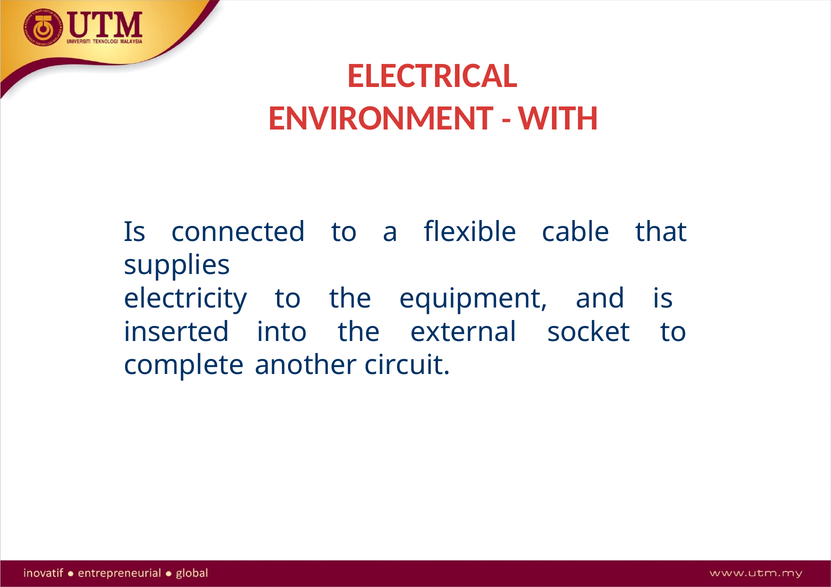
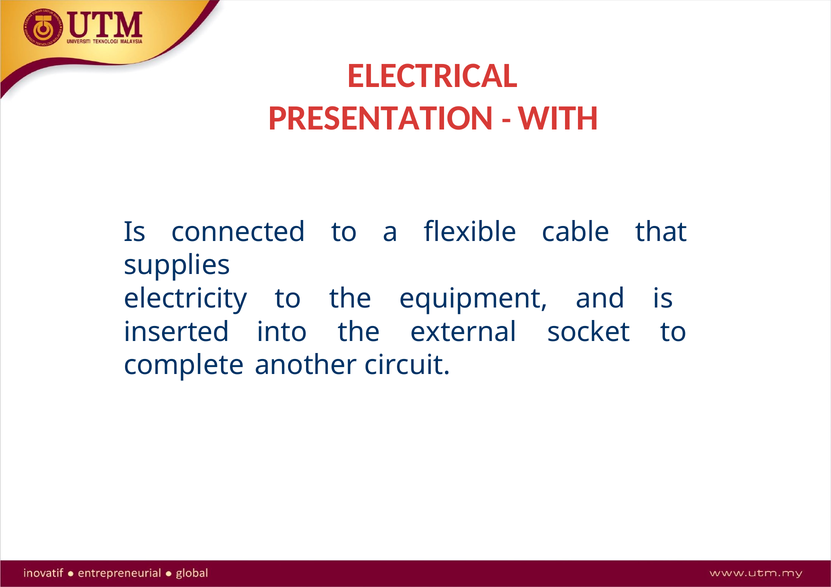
ENVIRONMENT: ENVIRONMENT -> PRESENTATION (381, 118)
